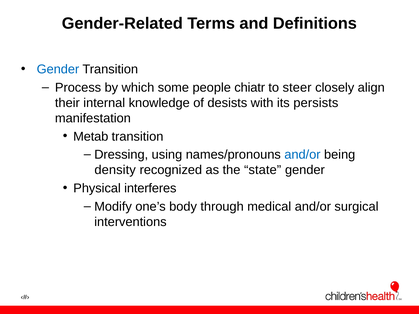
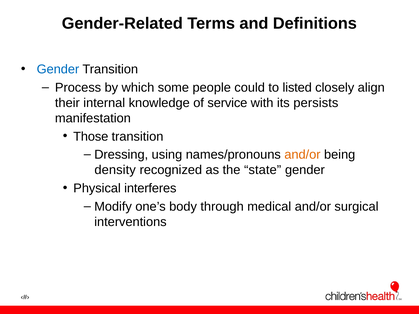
chiatr: chiatr -> could (250, 88)
steer: steer -> listed (297, 88)
desists: desists -> service (227, 103)
Metab: Metab -> Those (91, 137)
and/or colour: blue -> orange (302, 155)
